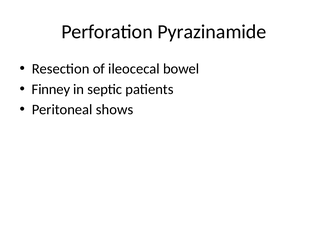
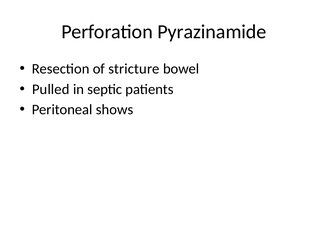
ileocecal: ileocecal -> stricture (134, 69)
Finney: Finney -> Pulled (51, 89)
